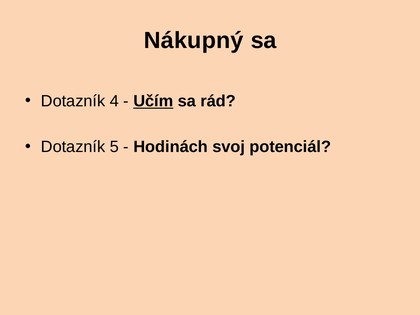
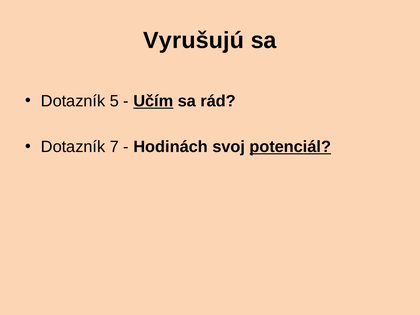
Nákupný: Nákupný -> Vyrušujú (194, 40)
4: 4 -> 5 (114, 101)
5: 5 -> 7 (114, 147)
potenciál underline: none -> present (290, 147)
